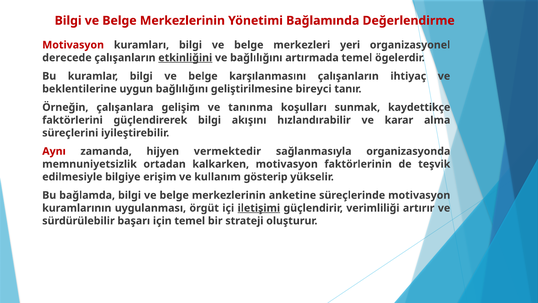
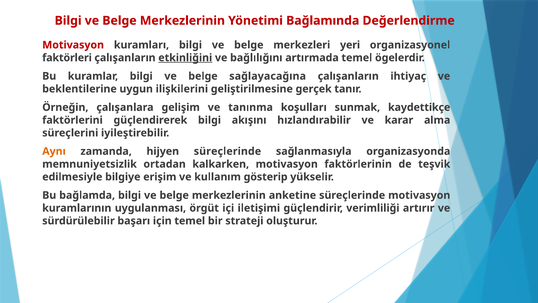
derecede: derecede -> faktörleri (67, 58)
karşılanmasını: karşılanmasını -> sağlayacağına (268, 76)
uygun bağlılığını: bağlılığını -> ilişkilerini (182, 89)
bireyci: bireyci -> gerçek (314, 89)
Aynı colour: red -> orange (54, 151)
hijyen vermektedir: vermektedir -> süreçlerinde (227, 151)
iletişimi underline: present -> none (259, 208)
